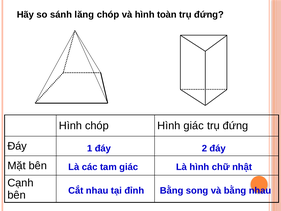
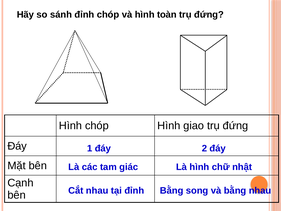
sánh lăng: lăng -> đỉnh (84, 15)
Hình giác: giác -> giao (194, 126)
